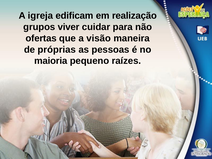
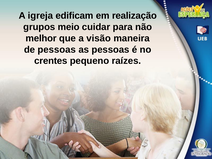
viver: viver -> meio (69, 27)
ofertas: ofertas -> melhor (41, 38)
de próprias: próprias -> pessoas (57, 50)
maioria: maioria -> crentes (51, 61)
